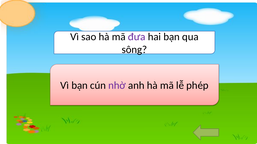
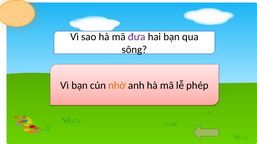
nhờ colour: purple -> orange (117, 86)
